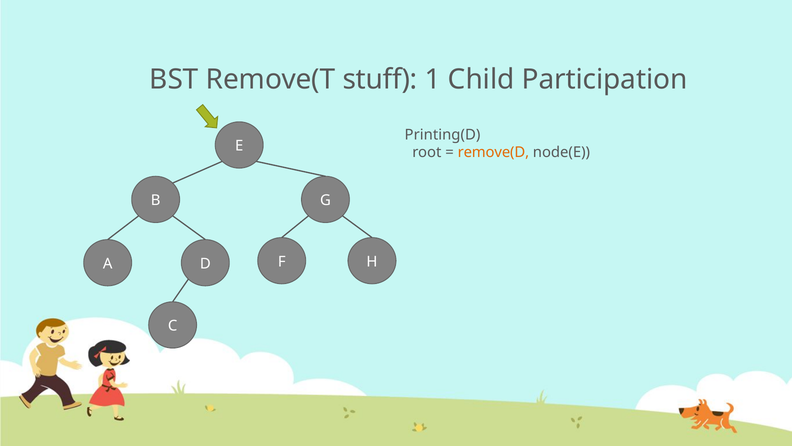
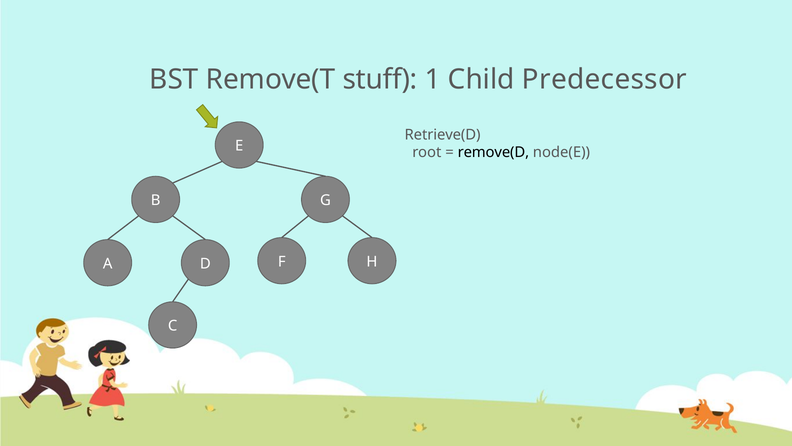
Participation: Participation -> Predecessor (604, 79)
Printing(D: Printing(D -> Retrieve(D (443, 135)
remove(D colour: orange -> black (493, 152)
